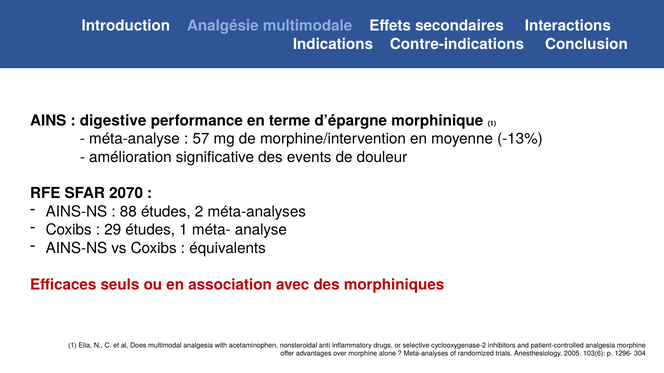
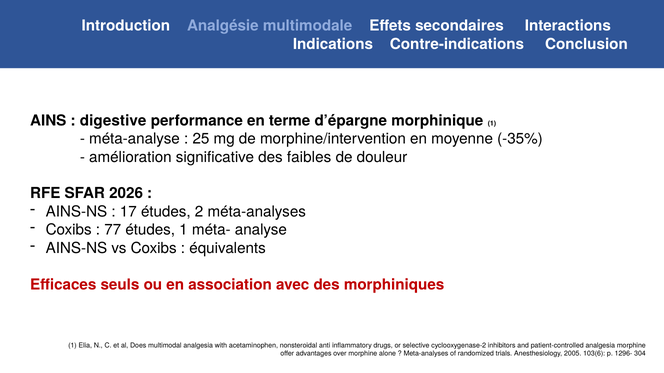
57: 57 -> 25 (201, 139)
-13%: -13% -> -35% (520, 139)
events: events -> faibles (309, 157)
2070: 2070 -> 2026 (126, 194)
88: 88 -> 17 (128, 212)
29: 29 -> 77 (113, 230)
